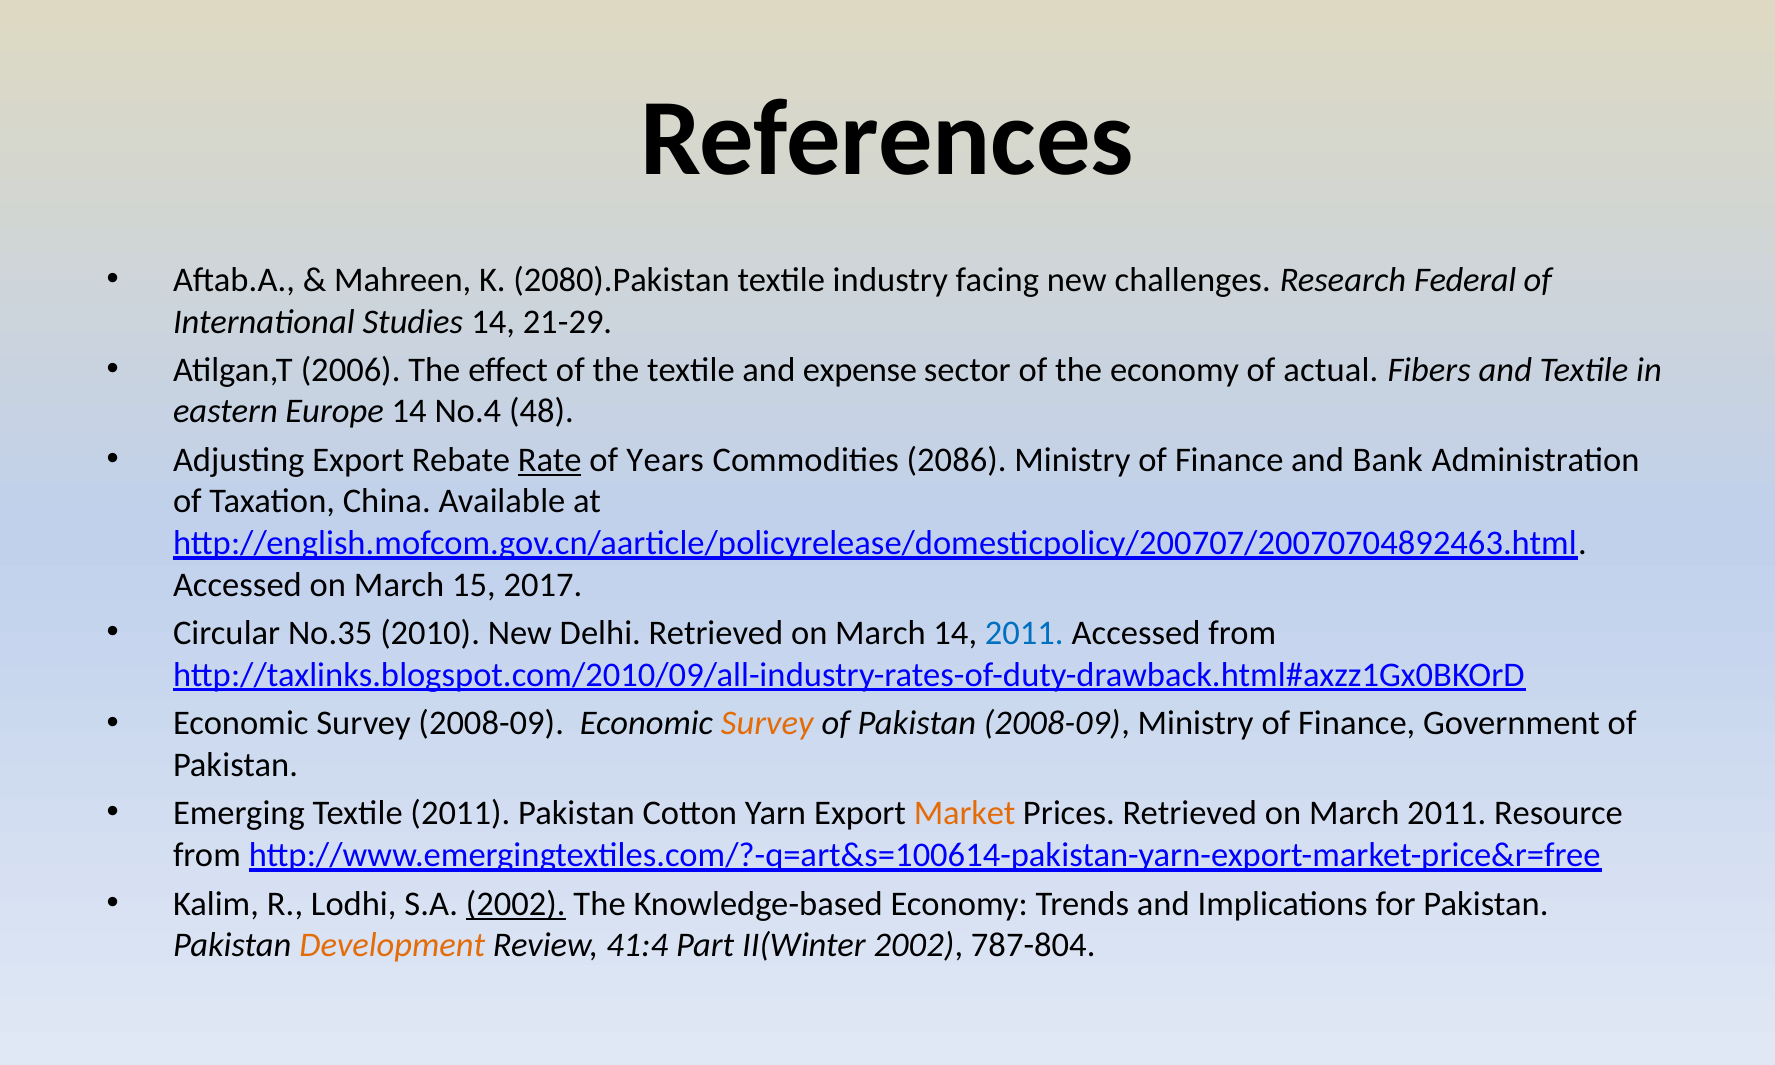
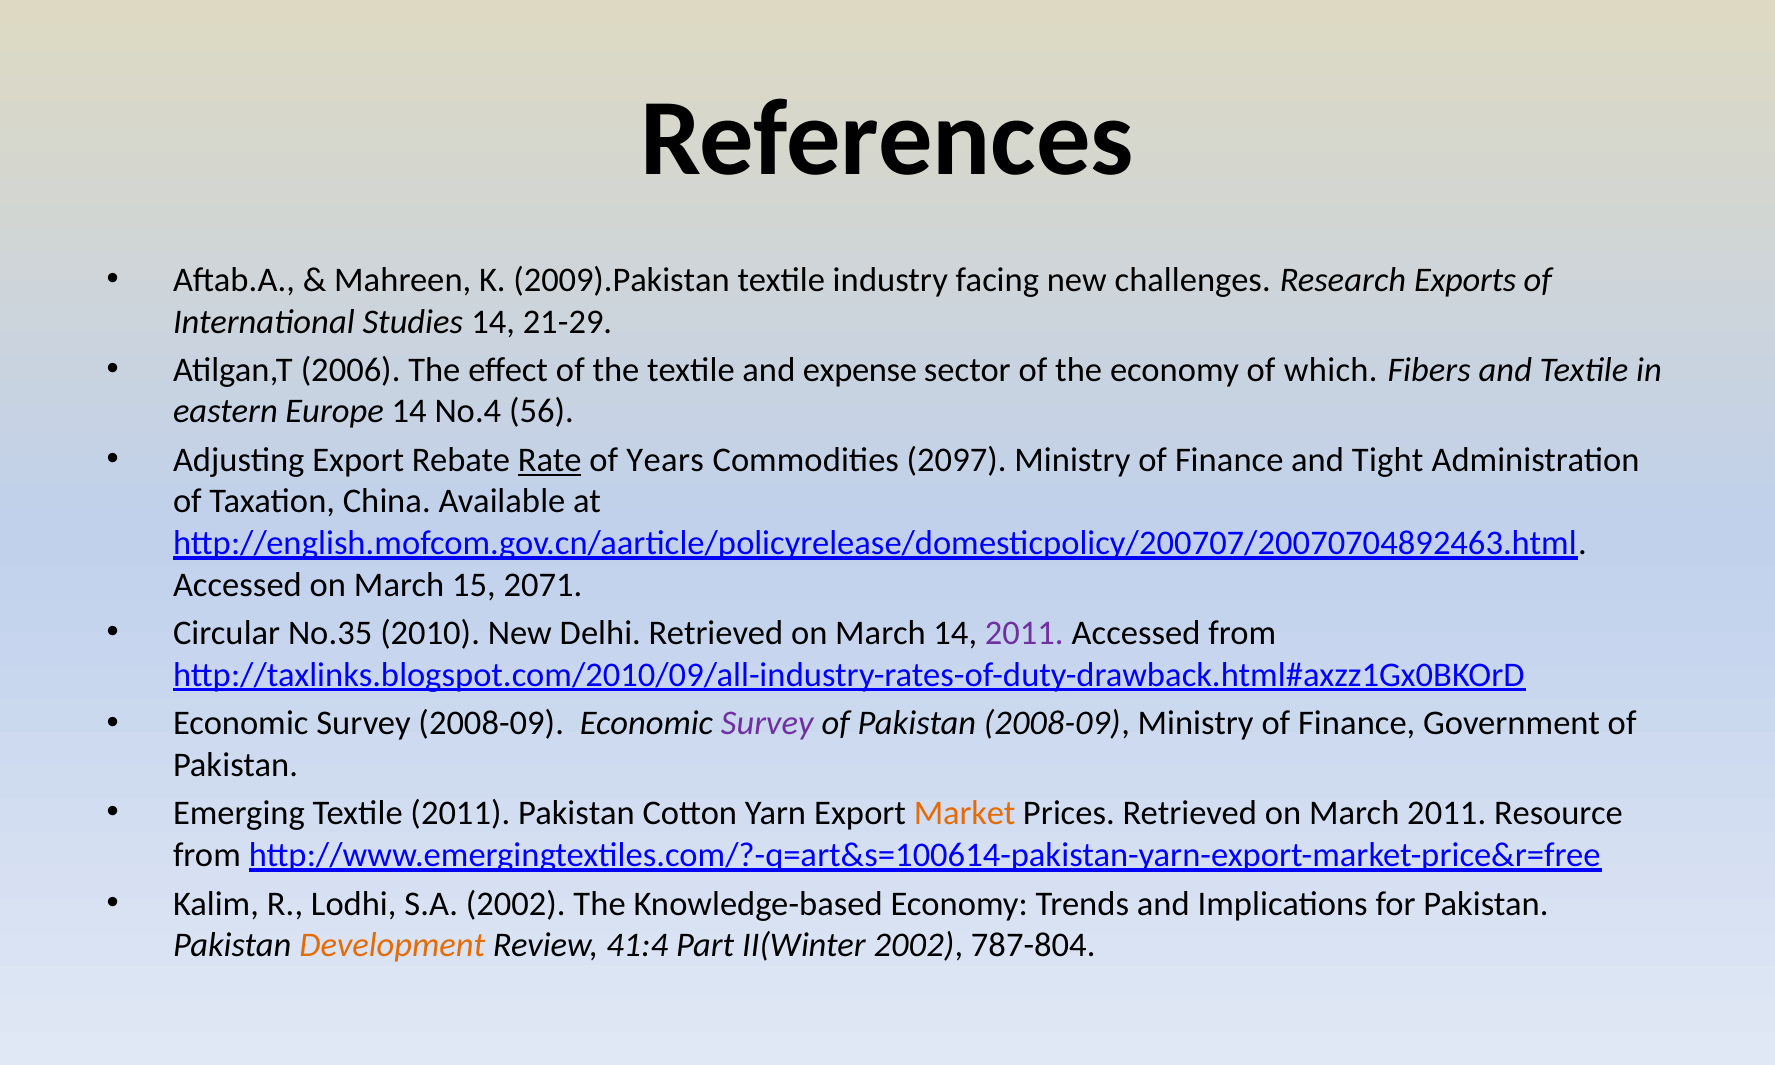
2080).Pakistan: 2080).Pakistan -> 2009).Pakistan (622, 280)
Federal: Federal -> Exports (1465, 280)
actual: actual -> which (1331, 370)
48: 48 -> 56 (541, 412)
2086: 2086 -> 2097 (957, 460)
Bank: Bank -> Tight (1388, 460)
2017: 2017 -> 2071 (543, 585)
2011 colour: blue -> purple (1024, 633)
Survey colour: orange -> purple (767, 724)
2002 underline: present -> none (516, 904)
